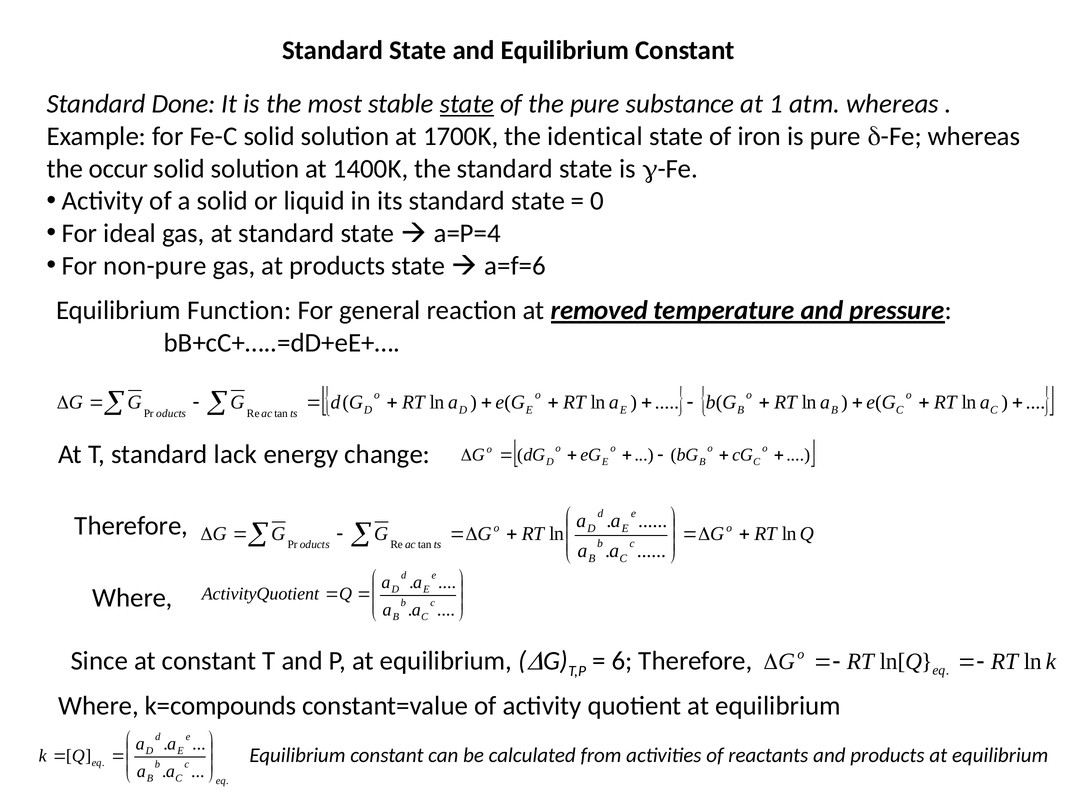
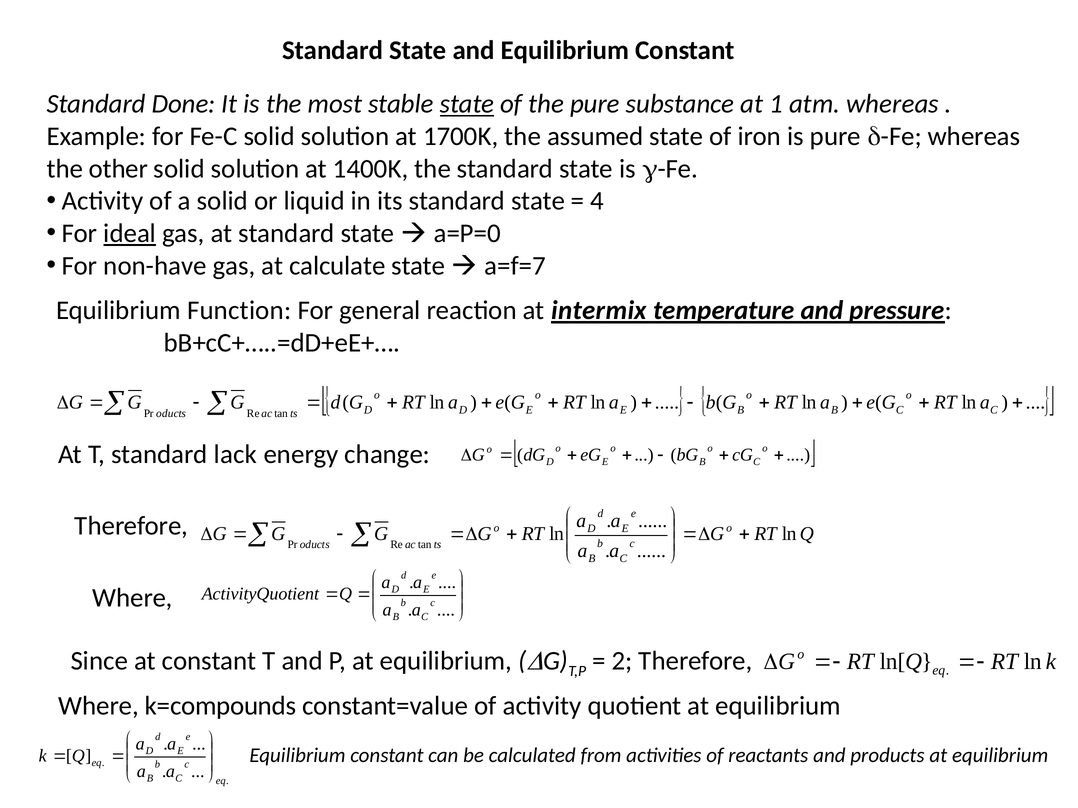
identical: identical -> assumed (595, 137)
occur: occur -> other (118, 169)
0: 0 -> 4 (597, 201)
ideal underline: none -> present (130, 234)
a=P=4: a=P=4 -> a=P=0 (467, 234)
non-pure: non-pure -> non-have (155, 266)
at products: products -> calculate (337, 266)
a=f=6: a=f=6 -> a=f=7 (515, 266)
removed: removed -> intermix (599, 311)
6: 6 -> 2 (622, 661)
